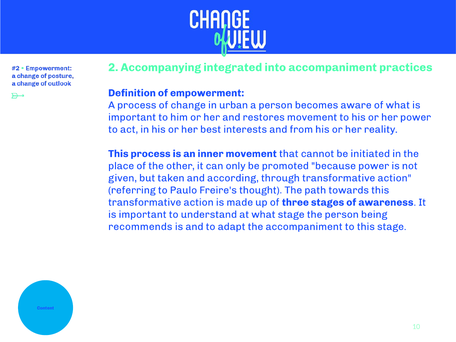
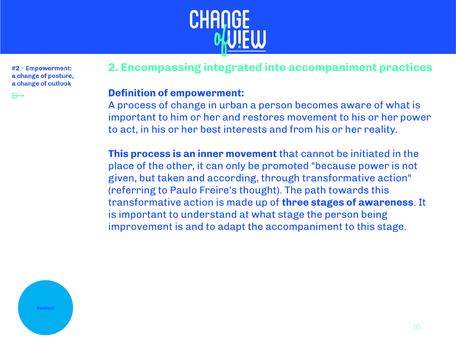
Accompanying: Accompanying -> Encompassing (161, 67)
recommends: recommends -> improvement (140, 227)
